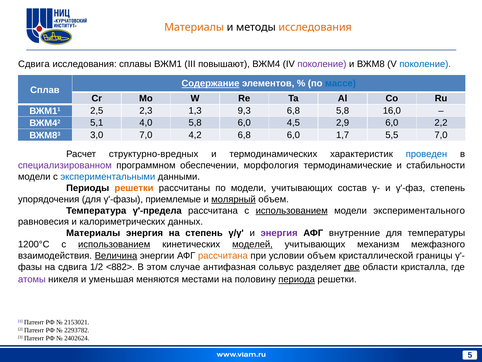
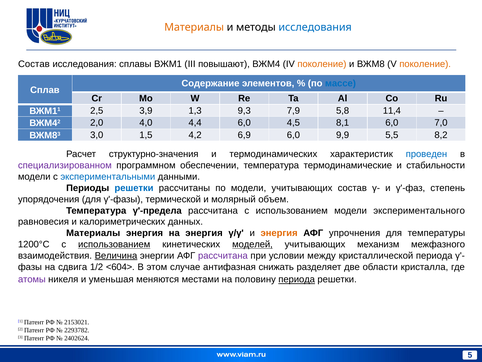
исследования colour: orange -> blue (315, 27)
Сдвига: Сдвига -> Состав (34, 64)
поколение colour: purple -> orange (322, 64)
поколение colour: blue -> orange (425, 64)
Содержание underline: present -> none (210, 83)
2,3: 2,3 -> 3,9 (146, 110)
9,3 6,8: 6,8 -> 7,9 (293, 110)
16,0: 16,0 -> 11,4 (392, 110)
5,1: 5,1 -> 2,0 (97, 123)
4,0 5,8: 5,8 -> 4,4 (195, 123)
2,9: 2,9 -> 8,1 (343, 123)
2,2: 2,2 -> 7,0 (441, 123)
3,0 7,0: 7,0 -> 1,5 (146, 135)
4,2 6,8: 6,8 -> 6,9 (244, 135)
1,7: 1,7 -> 9,9 (343, 135)
5,5 7,0: 7,0 -> 8,2 (441, 135)
структурно-вредных: структурно-вредных -> структурно-значения (154, 154)
обеспечении морфология: морфология -> температура (271, 165)
решетки colour: orange -> blue (134, 188)
приемлемые: приемлемые -> термической (173, 199)
молярный underline: present -> none (234, 199)
использованием underline: present -> none (292, 210)
на степень: степень -> энергия (204, 233)
энергия colour: purple -> orange (279, 233)
внутренние: внутренние -> упрочнения (355, 233)
рассчитана colour: orange -> purple (223, 255)
условии объем: объем -> между (322, 255)
кристаллической границы: границы -> периода (434, 255)
<882>: <882> -> <604> (120, 267)
сольвус: сольвус -> снижать (276, 267)
две underline: present -> none (352, 267)
